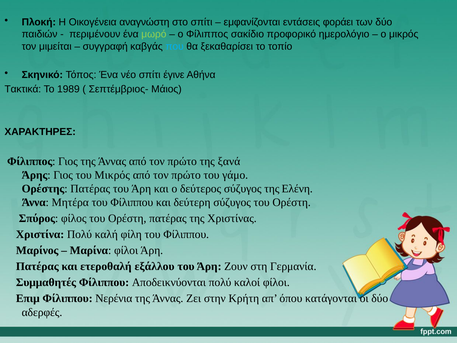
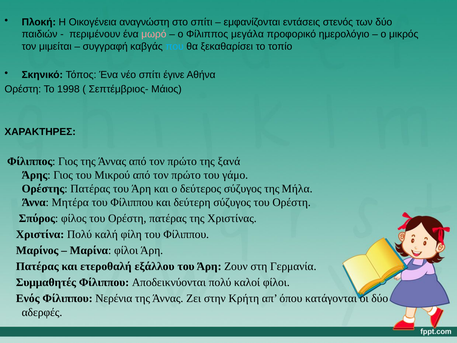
φοράει: φοράει -> στενός (338, 22)
μωρό colour: light green -> pink (154, 34)
σακίδιο: σακίδιο -> μεγάλα (247, 34)
Τακτικά: Τακτικά -> Ορέστη (23, 89)
1989: 1989 -> 1998 (68, 89)
του Μικρός: Μικρός -> Μικρού (112, 175)
Ελένη: Ελένη -> Μήλα (297, 189)
Επιμ: Επιμ -> Ενός (28, 298)
